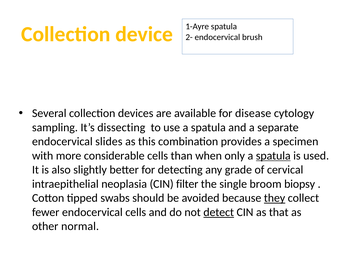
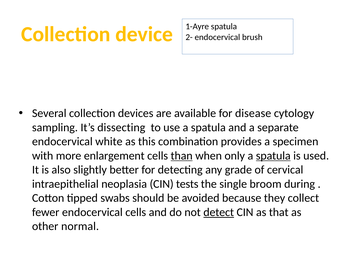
slides: slides -> white (109, 141)
considerable: considerable -> enlargement (114, 156)
than underline: none -> present (182, 156)
filter: filter -> tests (187, 184)
biopsy: biopsy -> during (300, 184)
they underline: present -> none (275, 198)
